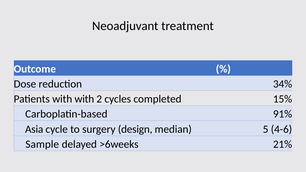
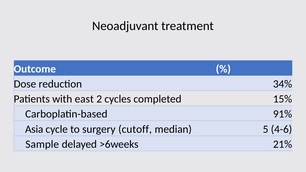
with with: with -> east (84, 99)
design: design -> cutoff (135, 129)
